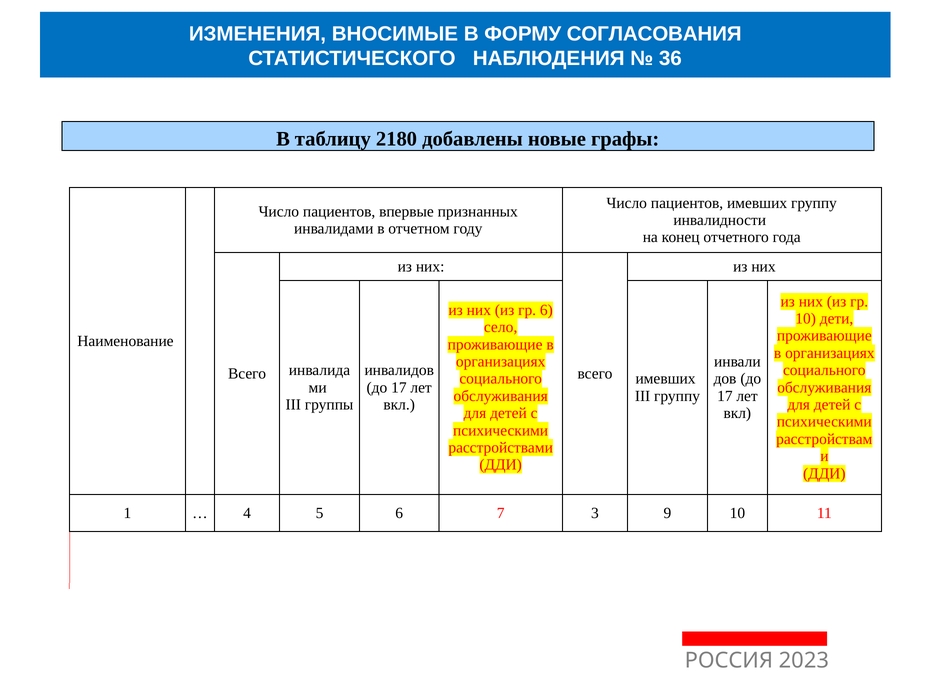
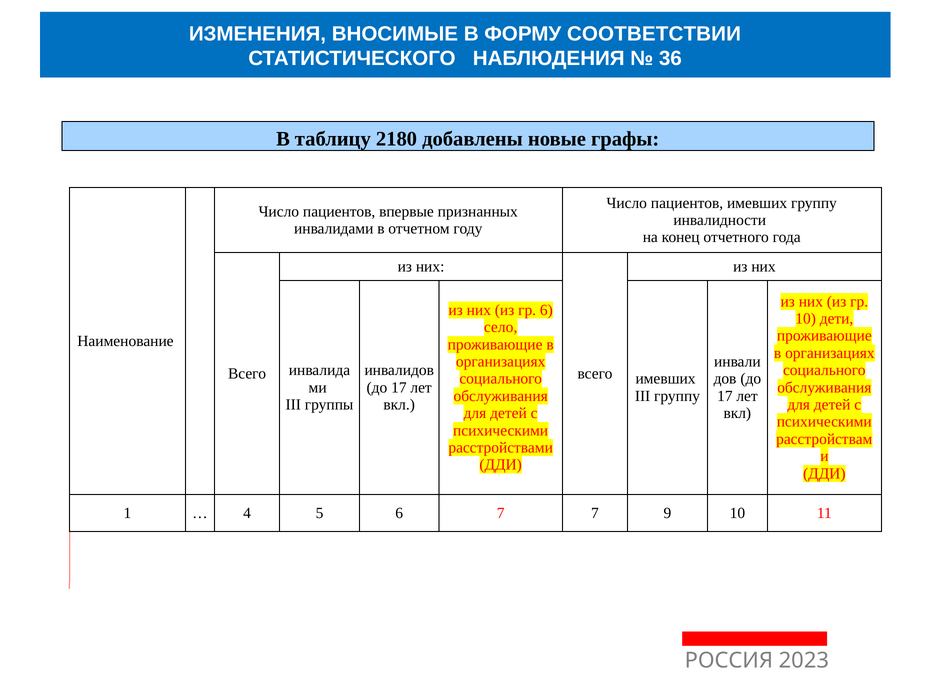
СОГЛАСОВАНИЯ: СОГЛАСОВАНИЯ -> СООТВЕТСТВИИ (654, 34)
7 3: 3 -> 7 (595, 513)
